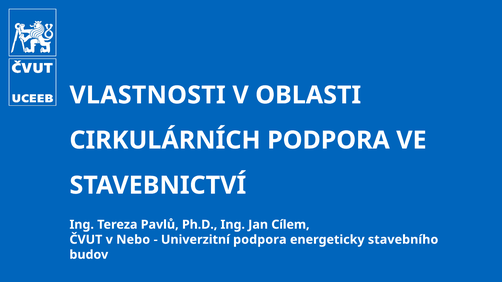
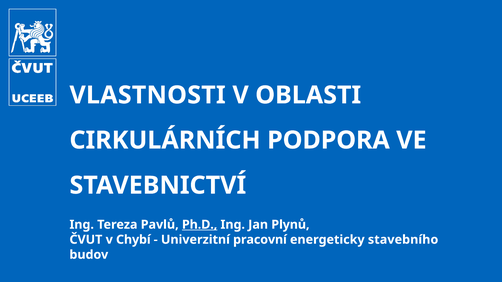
Ph.D underline: none -> present (200, 225)
Cílem: Cílem -> Plynů (290, 225)
Nebo: Nebo -> Chybí (133, 240)
Univerzitní podpora: podpora -> pracovní (260, 240)
